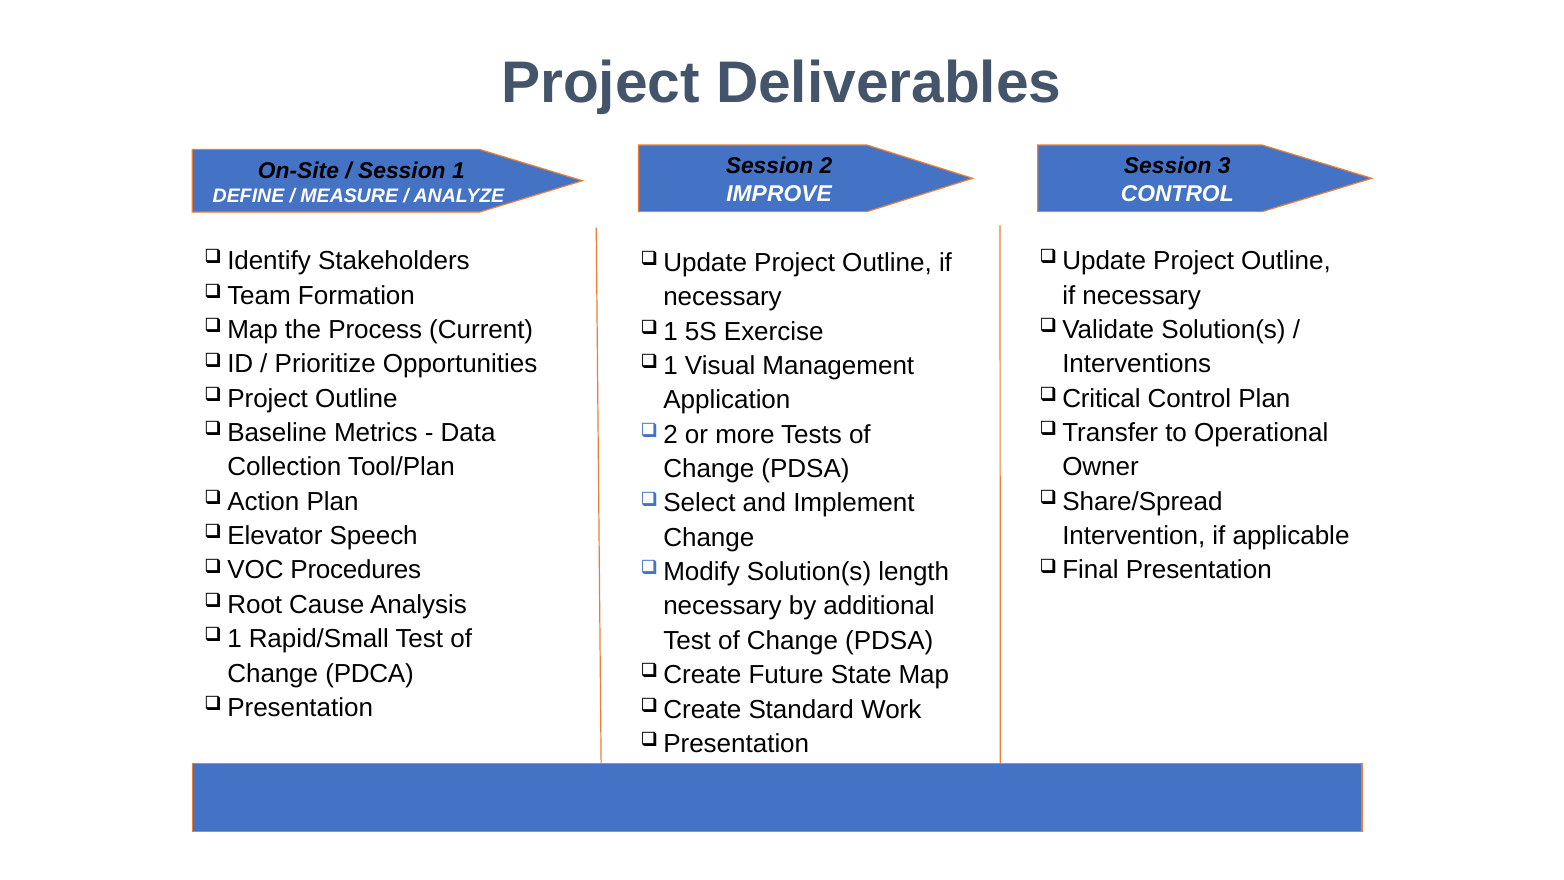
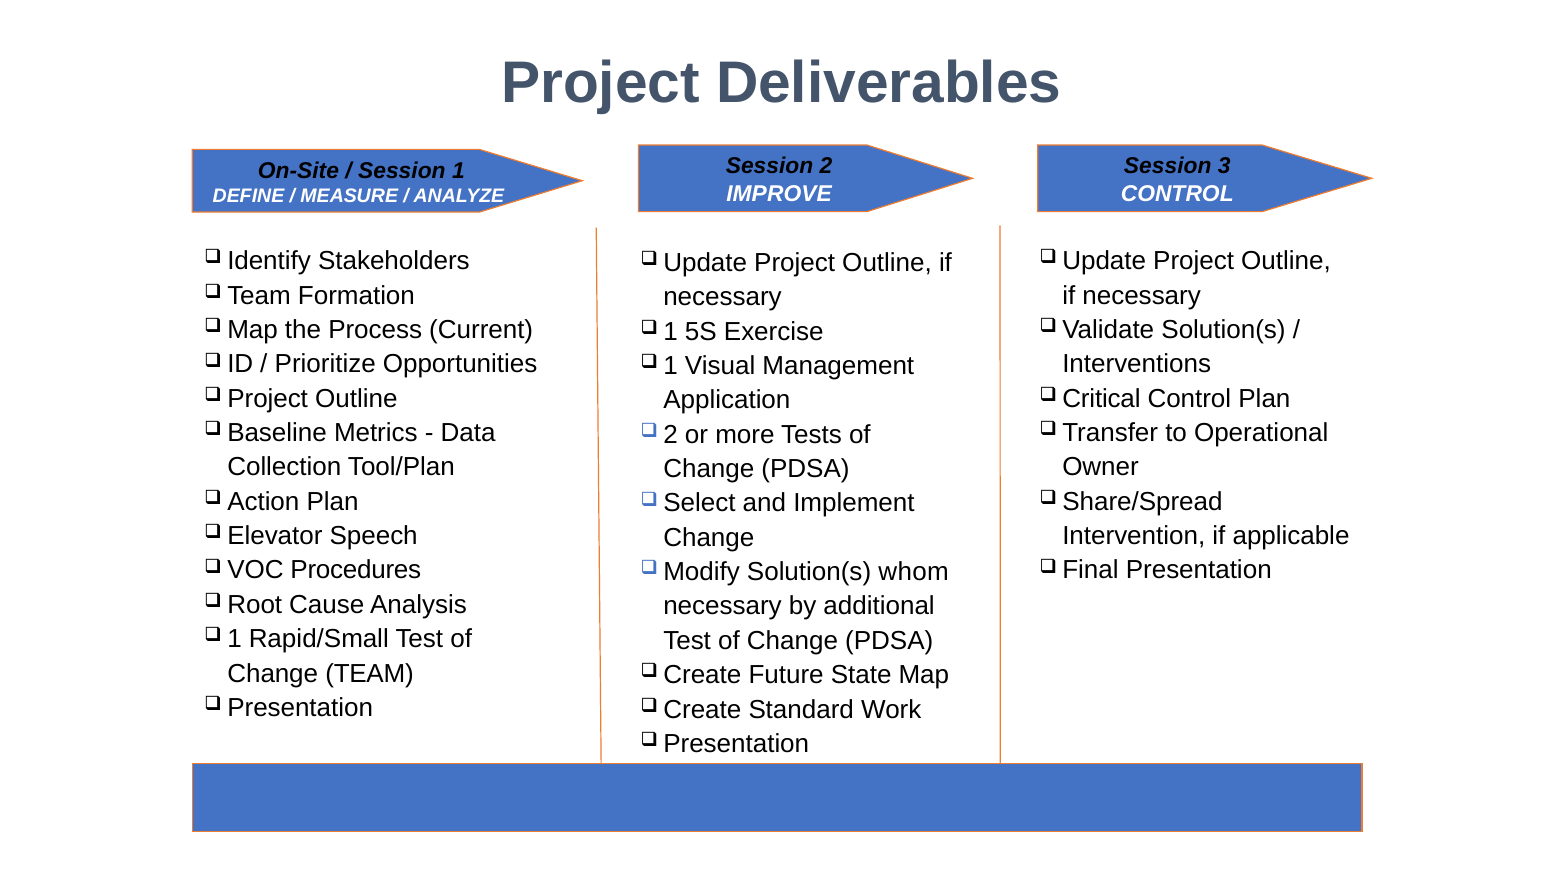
length: length -> whom (914, 572)
Change PDCA: PDCA -> TEAM (370, 673)
